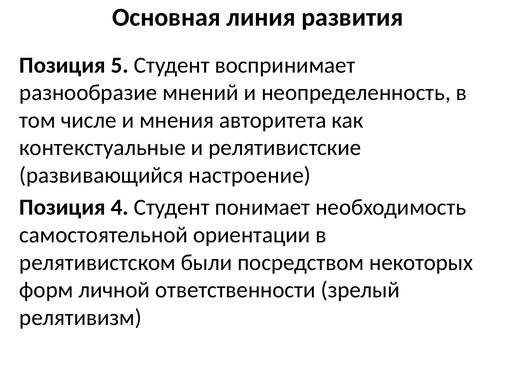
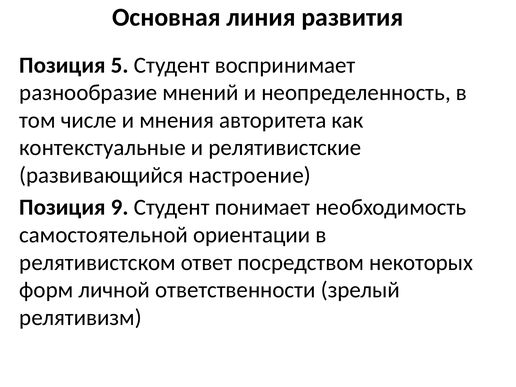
4: 4 -> 9 (120, 207)
были: были -> ответ (207, 262)
